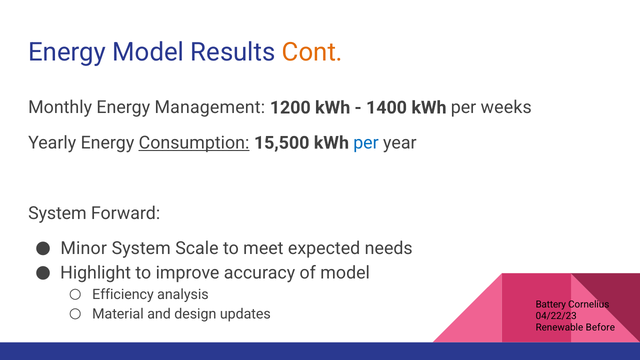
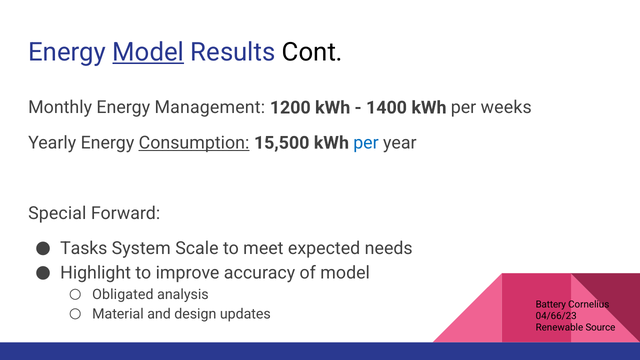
Model underline: none -> present (148, 52)
Cont colour: orange -> black (312, 52)
System: System -> Special (57, 213)
Minor: Minor -> Tasks (84, 249)
Efficiency: Efficiency -> Obligated (123, 295)
04/22/23: 04/22/23 -> 04/66/23 (556, 316)
Before: Before -> Source (600, 328)
